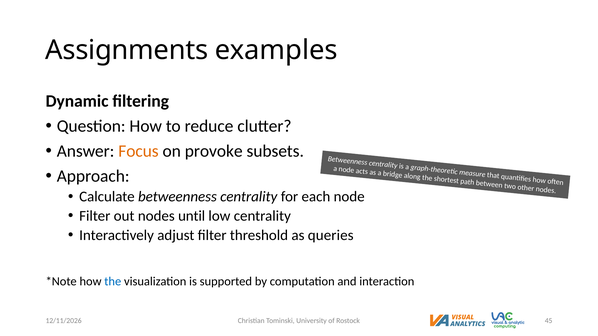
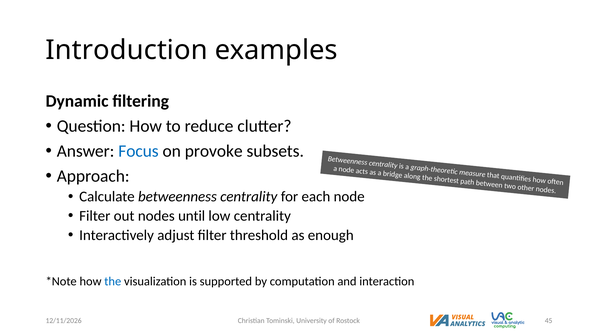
Assignments: Assignments -> Introduction (127, 50)
Focus colour: orange -> blue (138, 151)
queries: queries -> enough (331, 235)
